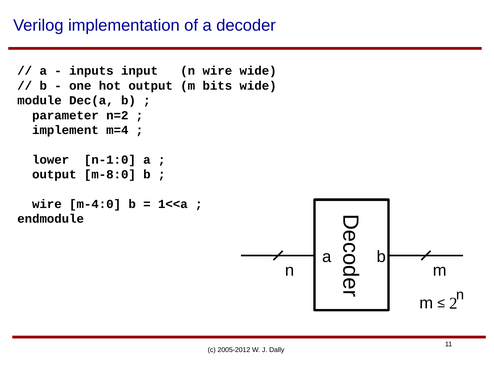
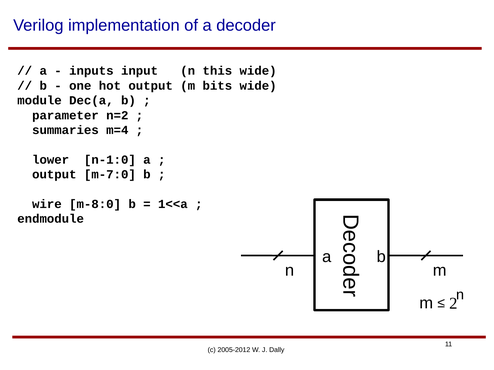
n wire: wire -> this (217, 71)
implement: implement -> summaries (65, 130)
m-8:0: m-8:0 -> m-7:0 (110, 175)
m-4:0: m-4:0 -> m-8:0 (95, 204)
